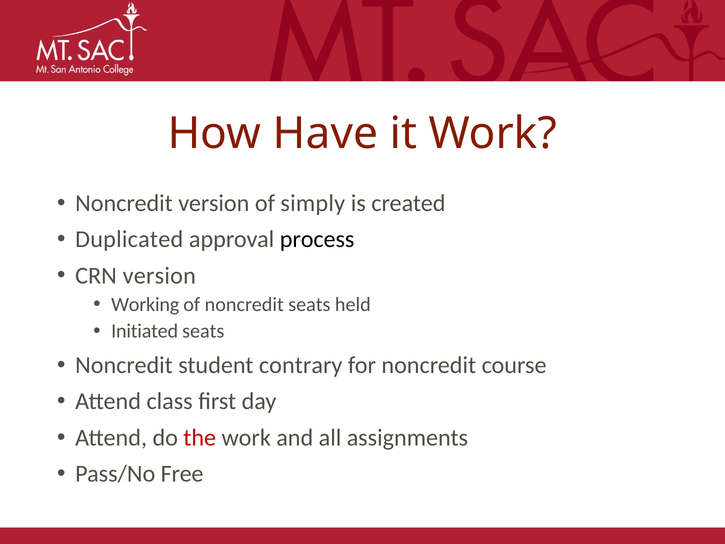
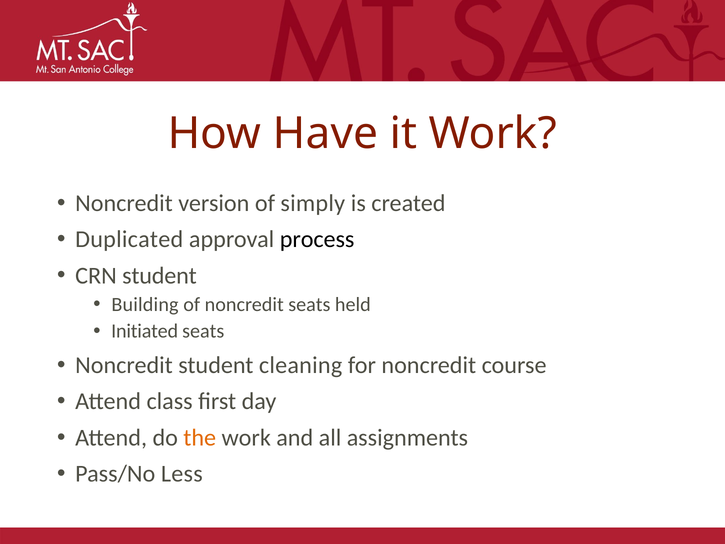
CRN version: version -> student (159, 275)
Working: Working -> Building (145, 304)
contrary: contrary -> cleaning (301, 365)
the colour: red -> orange (200, 437)
Free: Free -> Less (182, 474)
